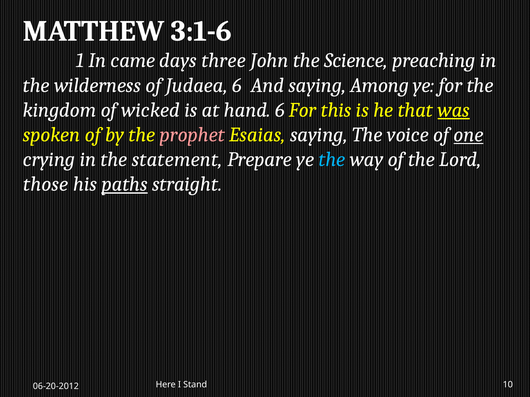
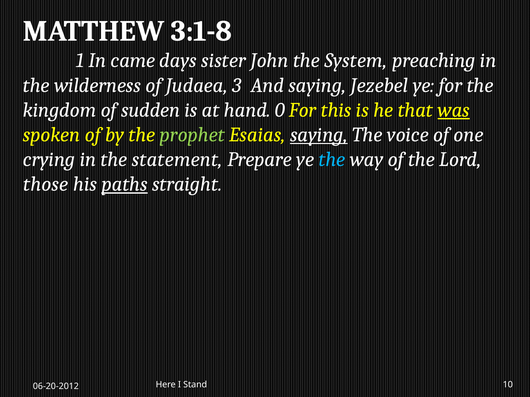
3:1-6: 3:1-6 -> 3:1-8 (201, 31)
three: three -> sister (224, 61)
Science: Science -> System (356, 61)
Judaea 6: 6 -> 3 (237, 85)
Among: Among -> Jezebel (379, 85)
wicked: wicked -> sudden (151, 110)
hand 6: 6 -> 0 (280, 110)
prophet colour: pink -> light green (192, 135)
saying underline: none -> present (319, 135)
one underline: present -> none (468, 135)
